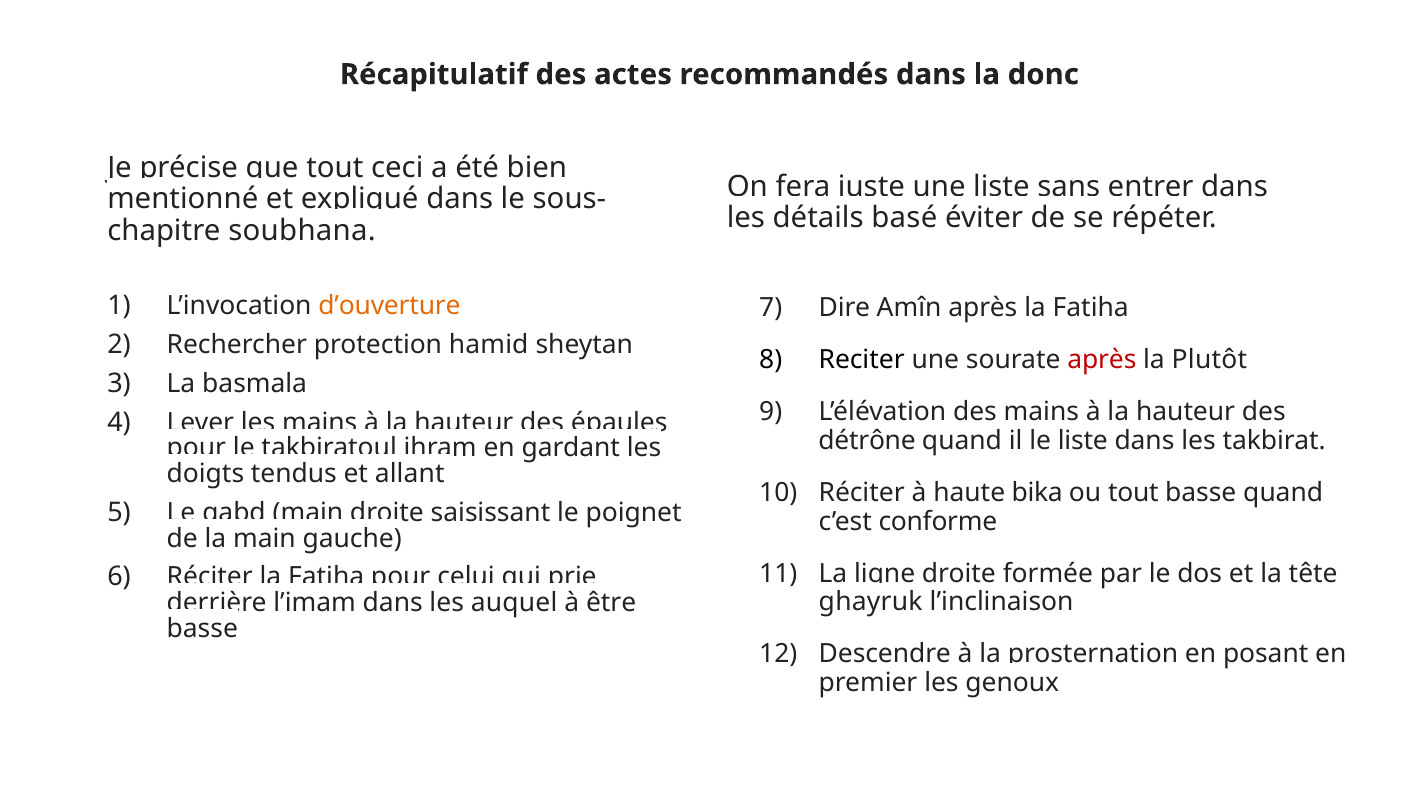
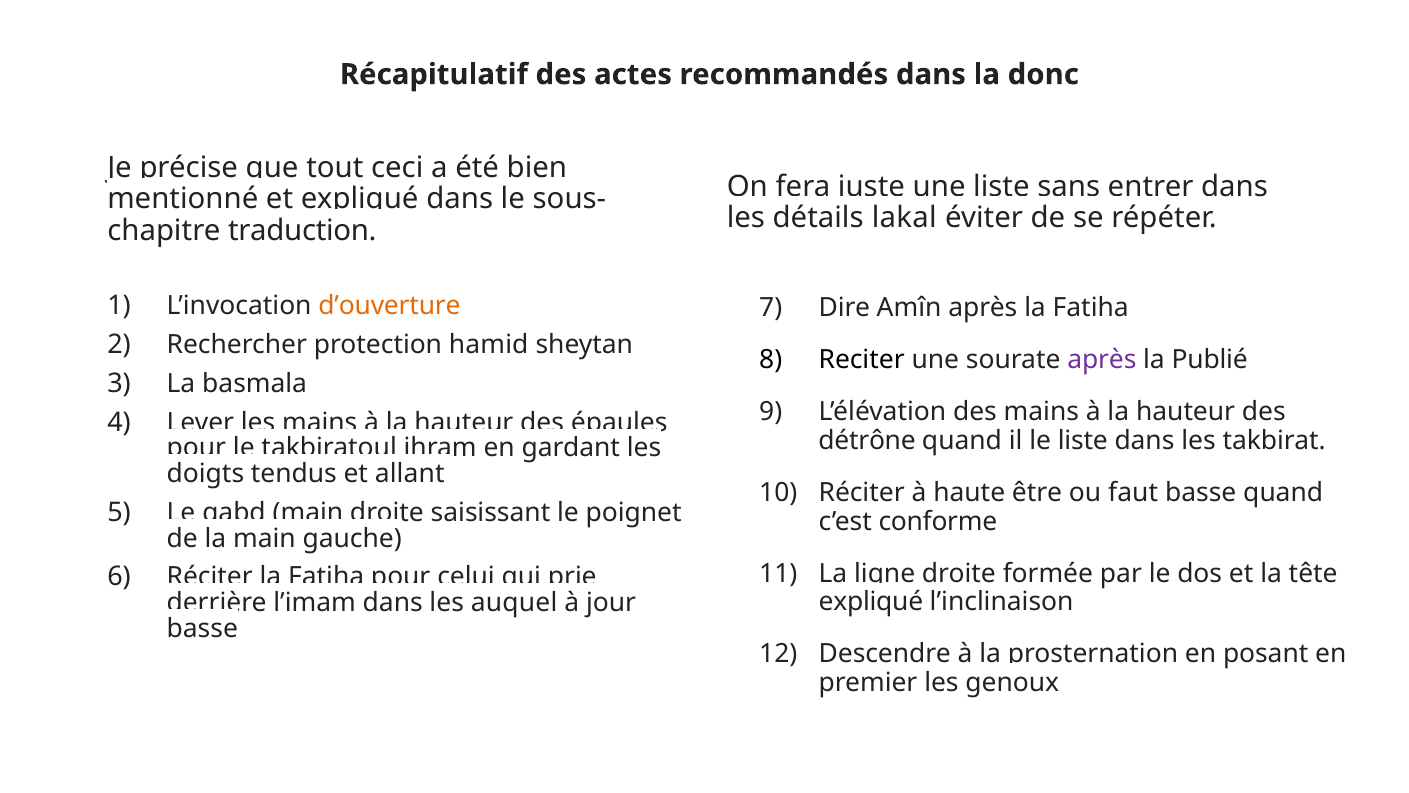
basé: basé -> lakal (904, 218)
soubhana: soubhana -> traduction (302, 231)
après colour: red -> purple (1102, 360)
Plutôt: Plutôt -> Publié (1210, 360)
bika: bika -> être (1037, 493)
ou tout: tout -> faut (1133, 493)
ghayruk: ghayruk -> expliqué (871, 602)
être: être -> jour (611, 603)
